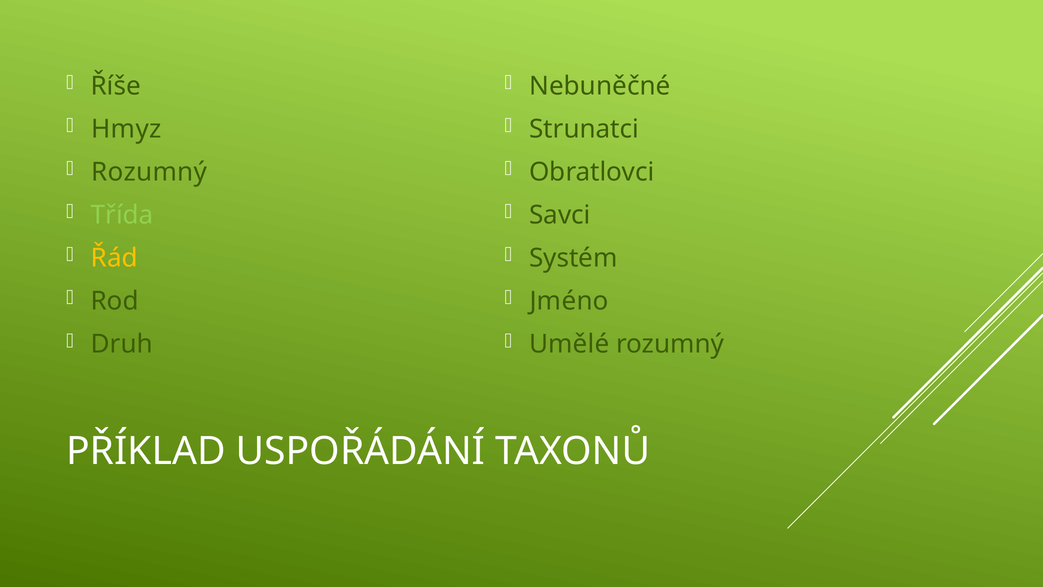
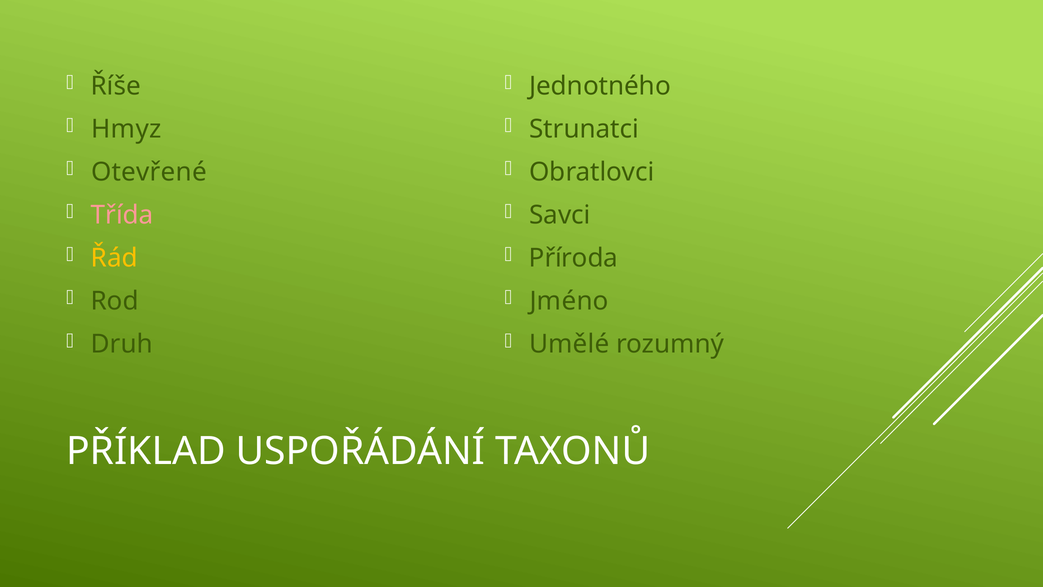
Nebuněčné: Nebuněčné -> Jednotného (600, 86)
Rozumný: Rozumný -> Otevřené (149, 172)
Třída colour: light green -> pink (122, 215)
Systém: Systém -> Příroda (573, 258)
